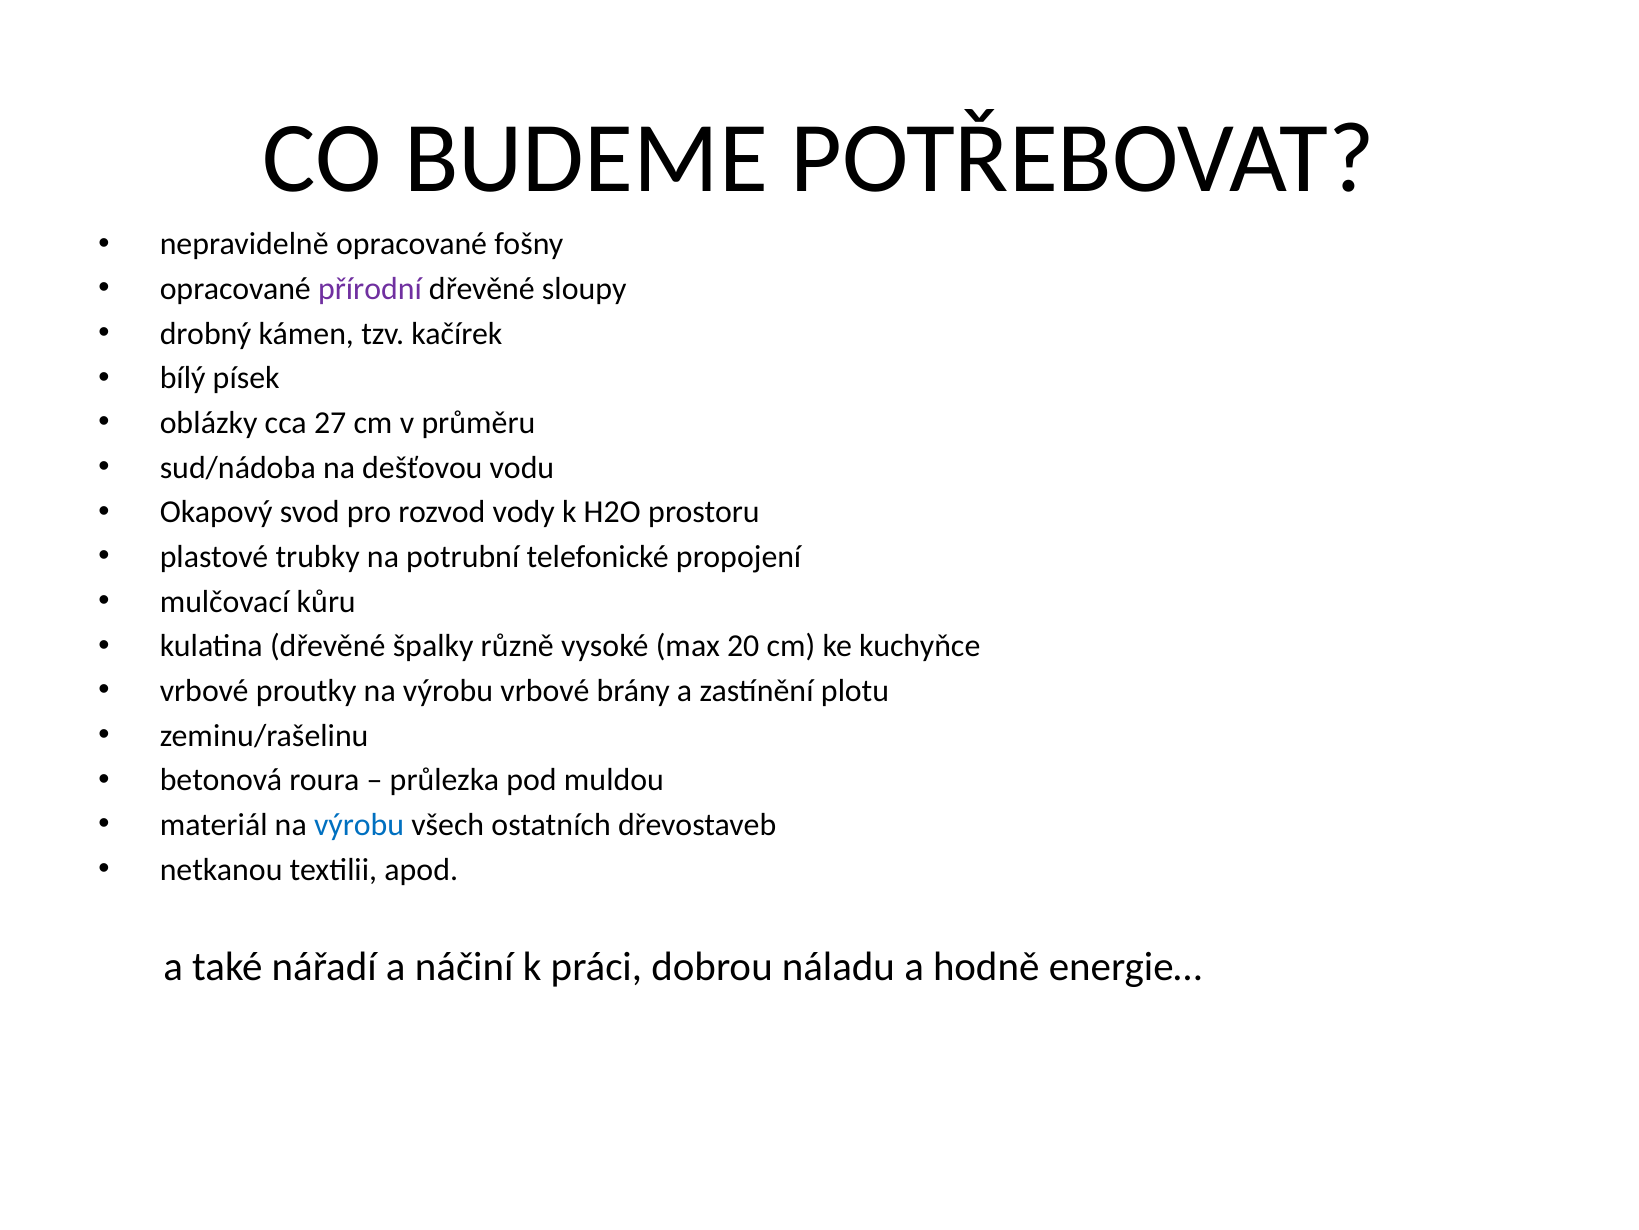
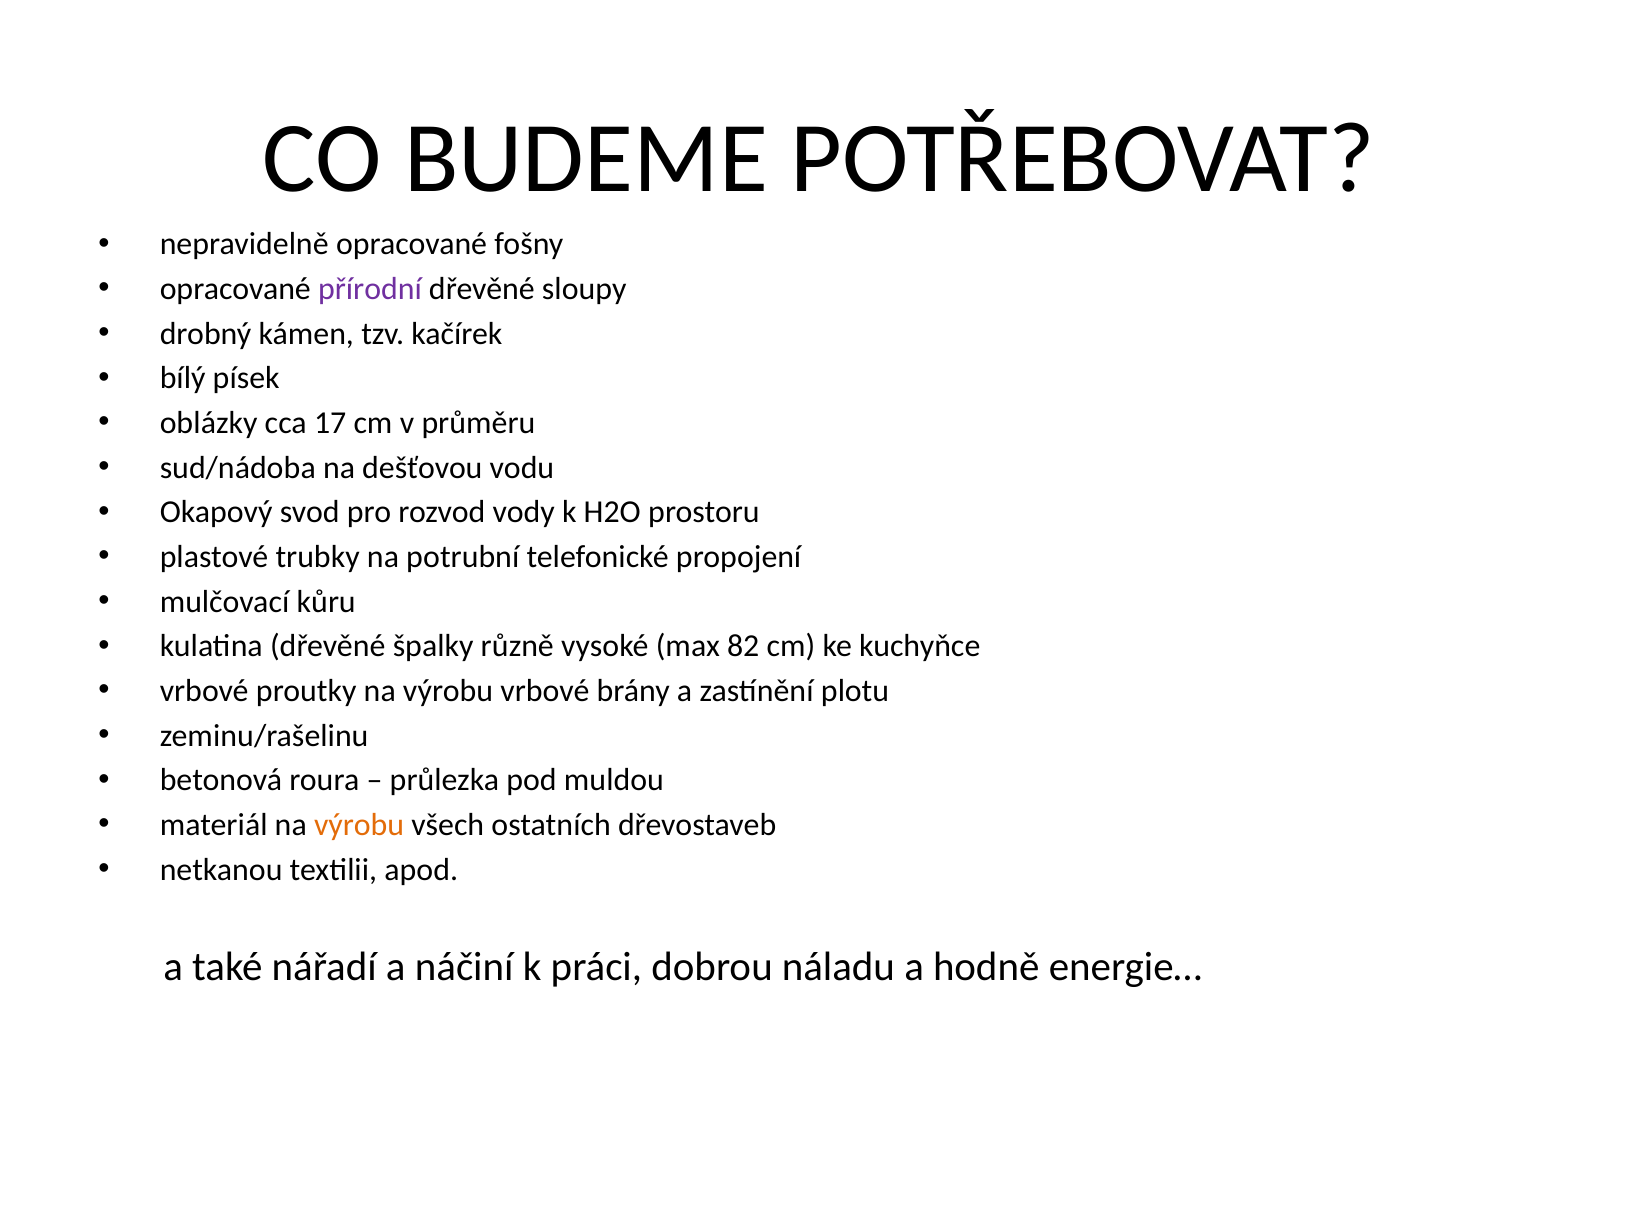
27: 27 -> 17 (330, 423)
20: 20 -> 82 (743, 646)
výrobu colour: blue -> orange (359, 825)
